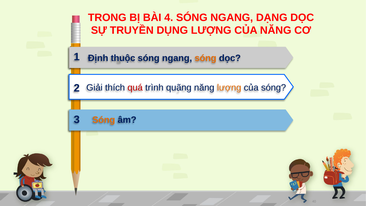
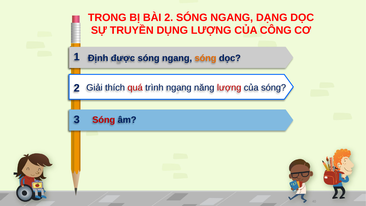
BÀI 4: 4 -> 2 (169, 18)
CỦA NĂNG: NĂNG -> CÔNG (276, 30)
thuộc: thuộc -> được (123, 58)
trình quãng: quãng -> ngang (179, 88)
lượng colour: orange -> red (229, 88)
Sóng colour: orange -> red (104, 120)
